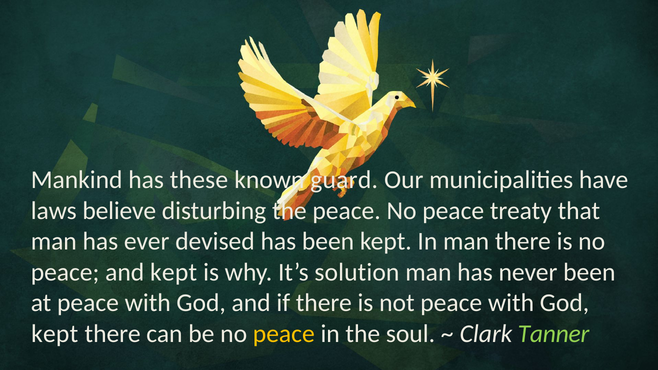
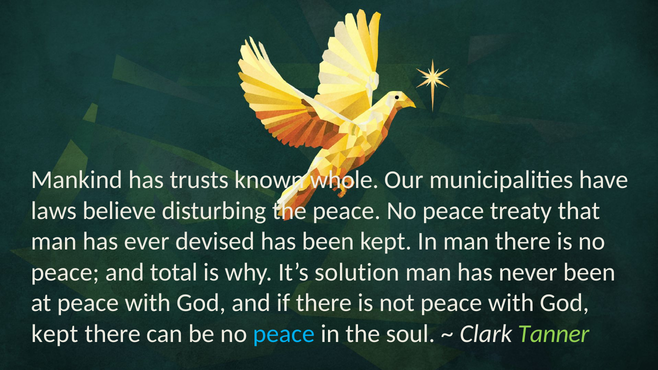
these: these -> trusts (199, 180)
guard: guard -> whole (344, 180)
and kept: kept -> total (174, 272)
peace colour: yellow -> light blue (284, 334)
